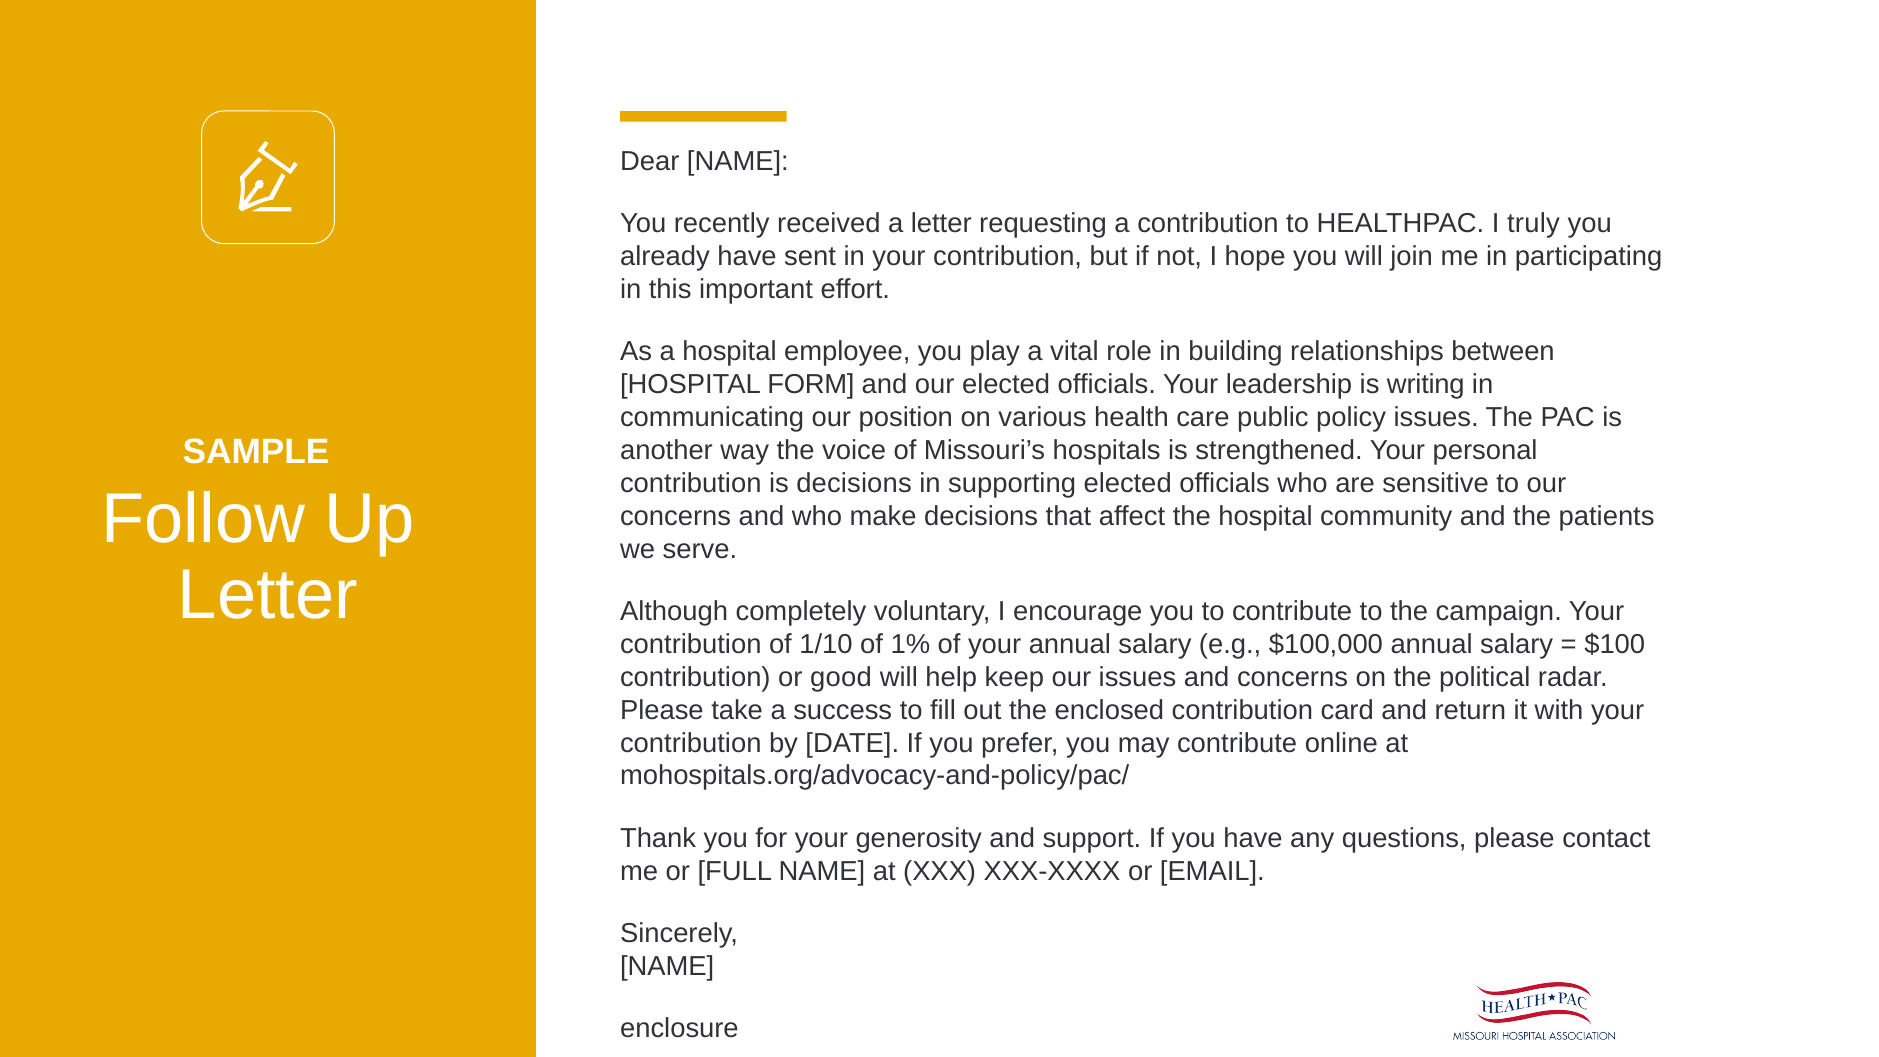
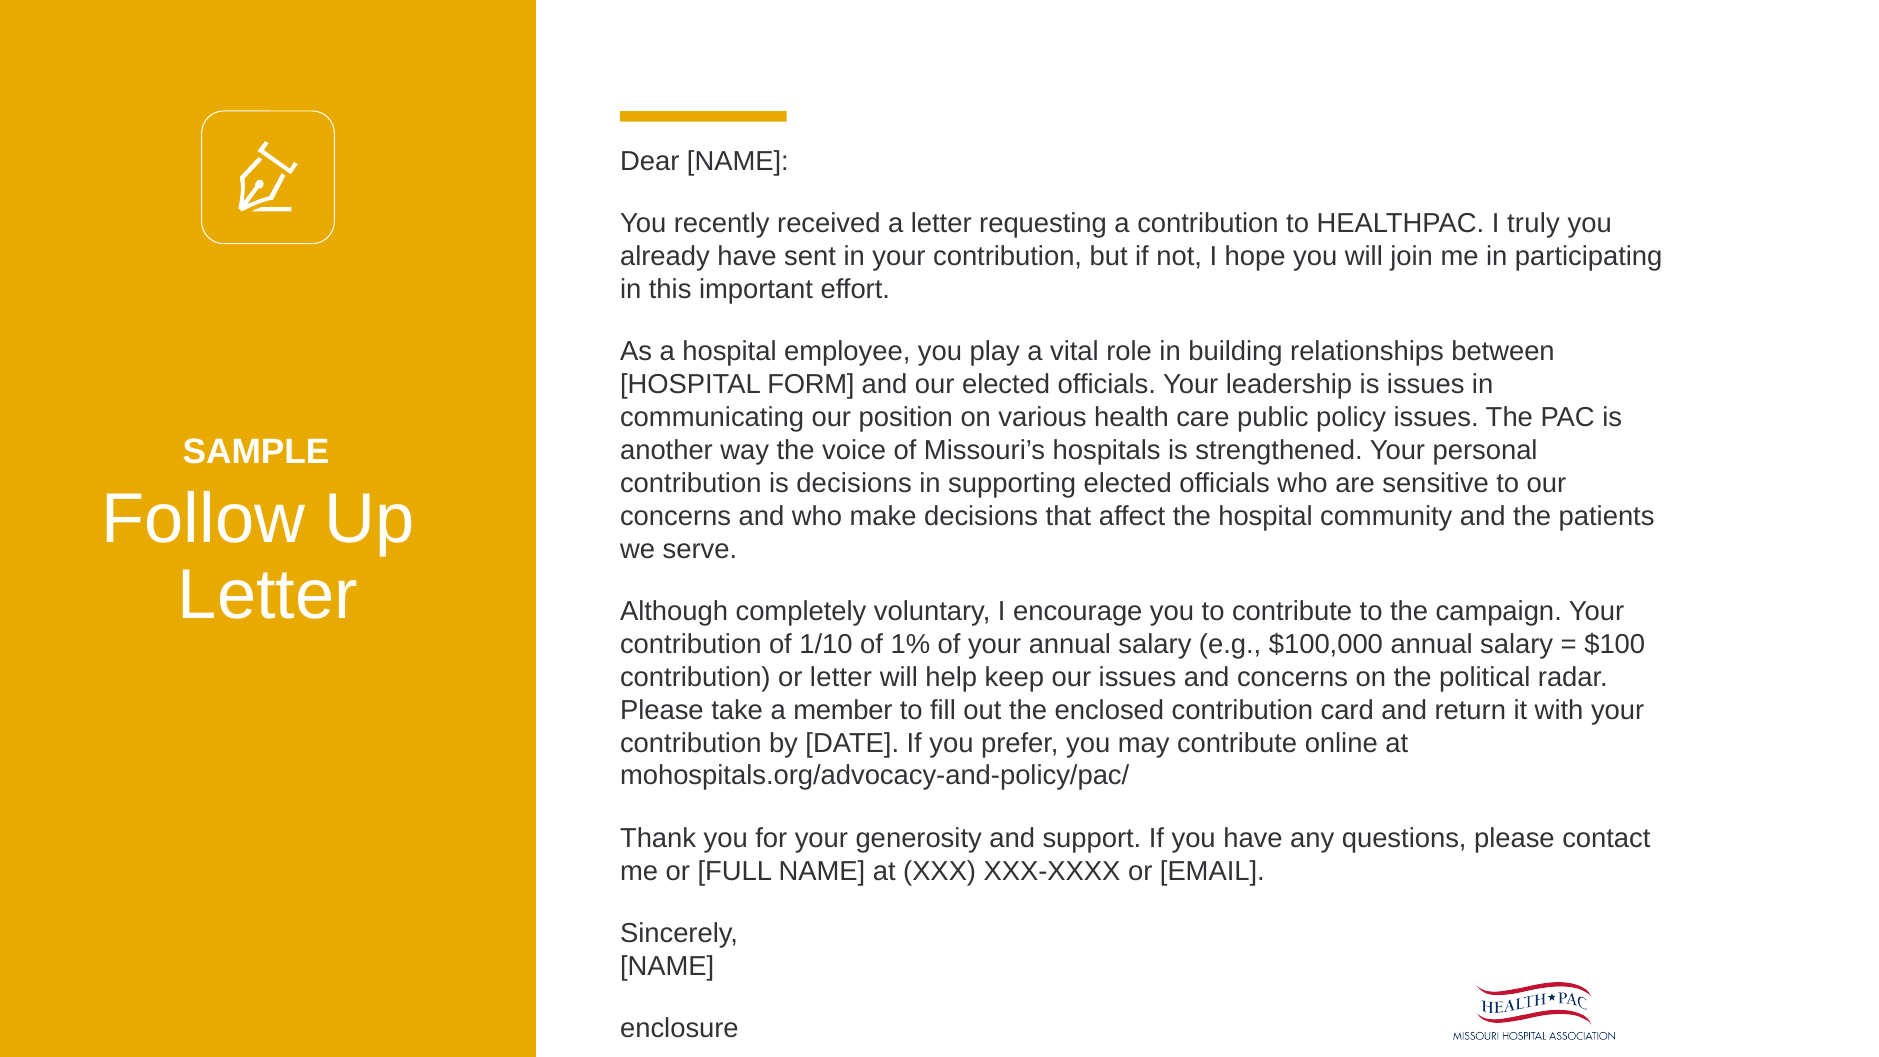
is writing: writing -> issues (1426, 385)
or good: good -> letter (841, 677)
success: success -> member (843, 710)
